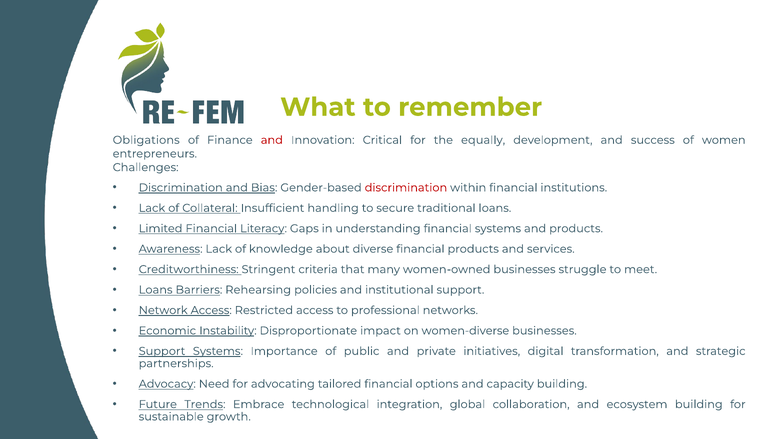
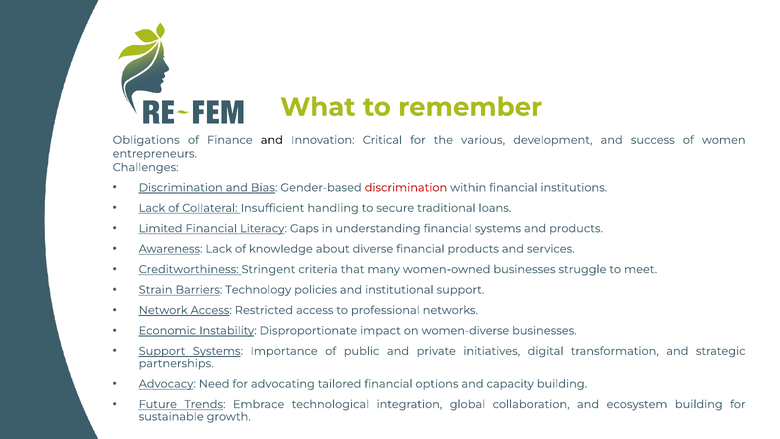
and colour: red -> black (272, 140)
equally: equally -> various (483, 140)
Loans: Loans -> Strain (156, 290)
Rehearsing: Rehearsing -> Technology (258, 290)
